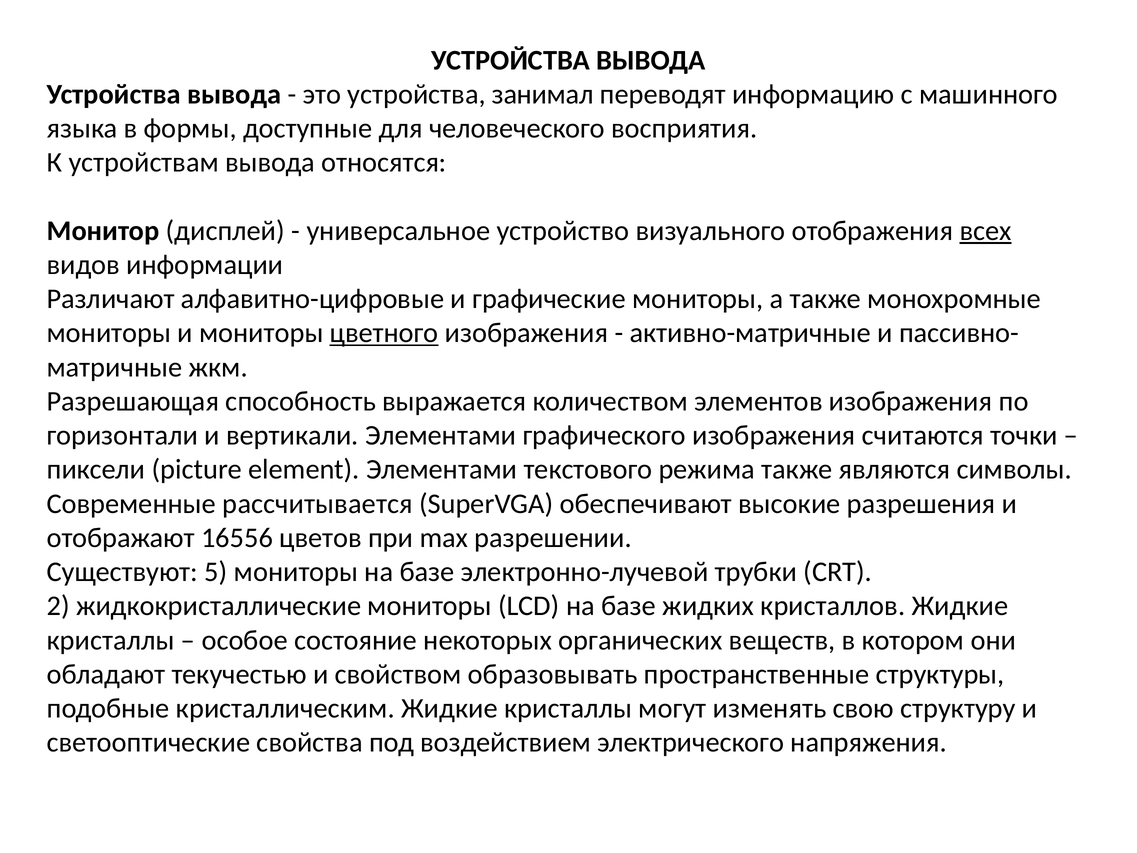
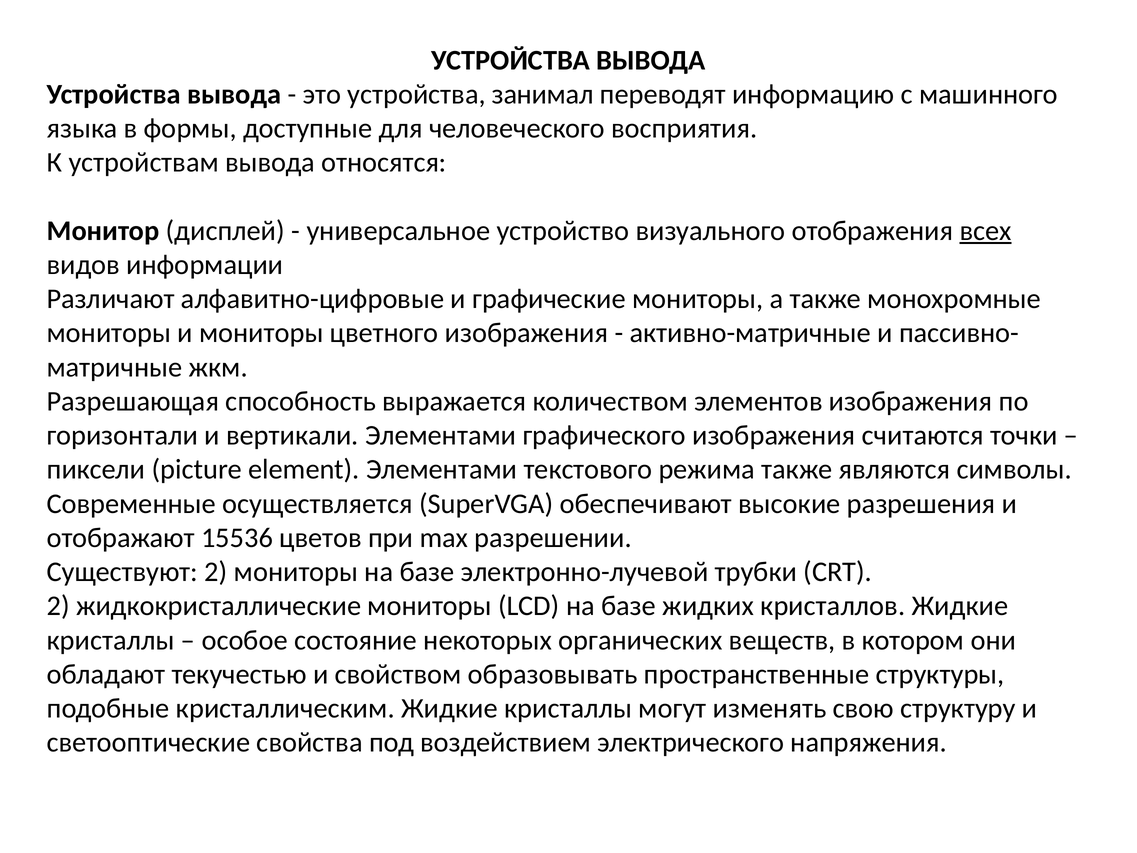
цветного underline: present -> none (384, 333)
рассчитывается: рассчитывается -> осуществляется (318, 504)
16556: 16556 -> 15536 (237, 538)
Существуют 5: 5 -> 2 (216, 572)
